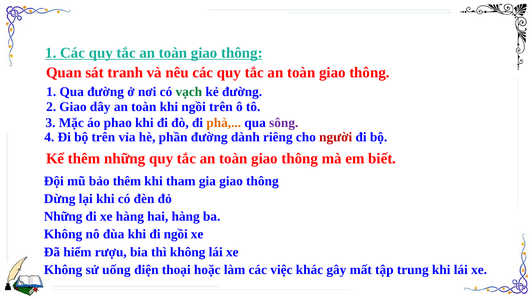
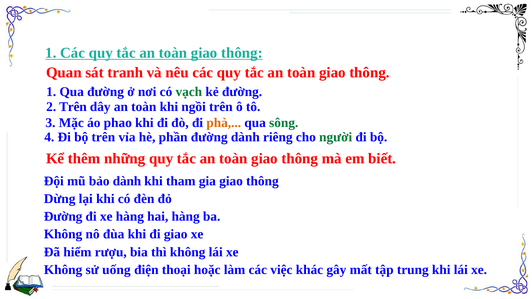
2 Giao: Giao -> Trên (73, 107)
sông colour: purple -> green (284, 123)
người colour: red -> green (336, 137)
bảo thêm: thêm -> dành (127, 181)
Những: Những -> Đường (63, 216)
đi ngồi: ngồi -> giao (176, 234)
